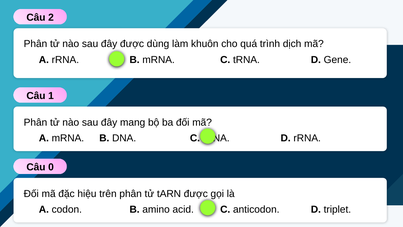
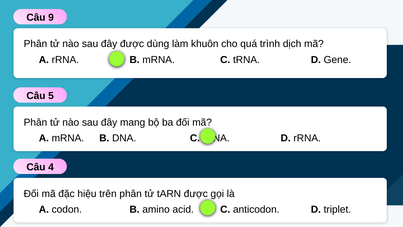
2: 2 -> 9 (51, 17)
1: 1 -> 5 (51, 96)
0: 0 -> 4 (51, 167)
